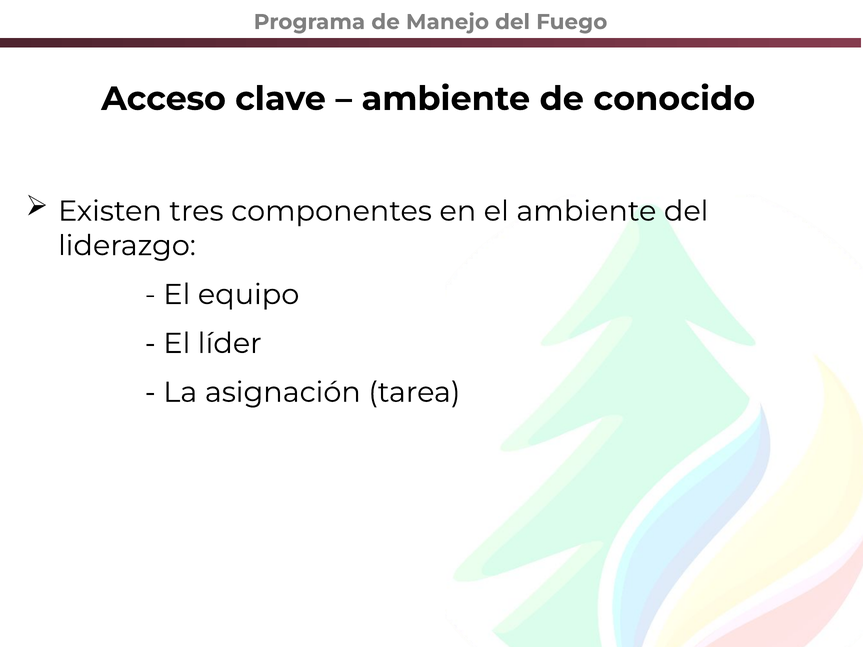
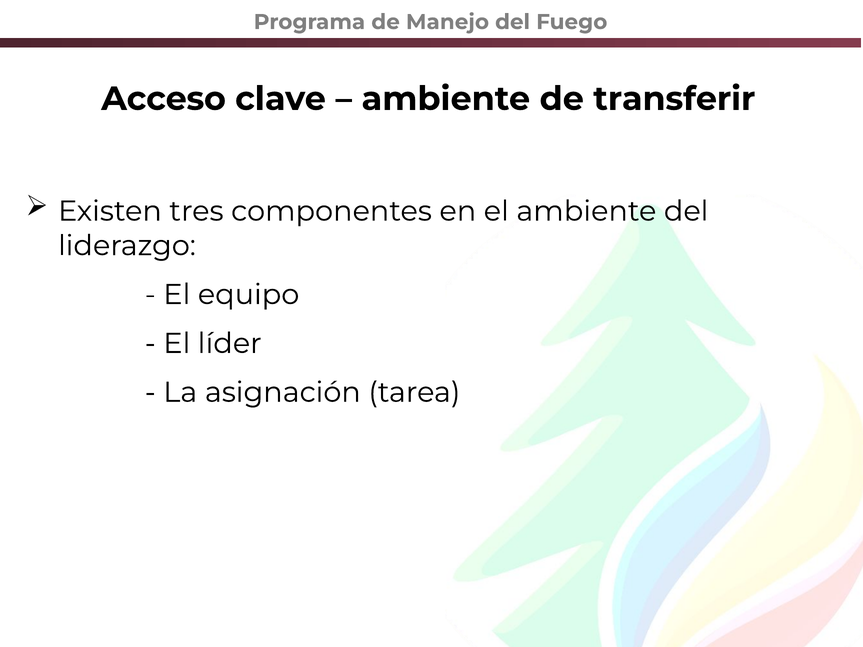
conocido: conocido -> transferir (674, 99)
